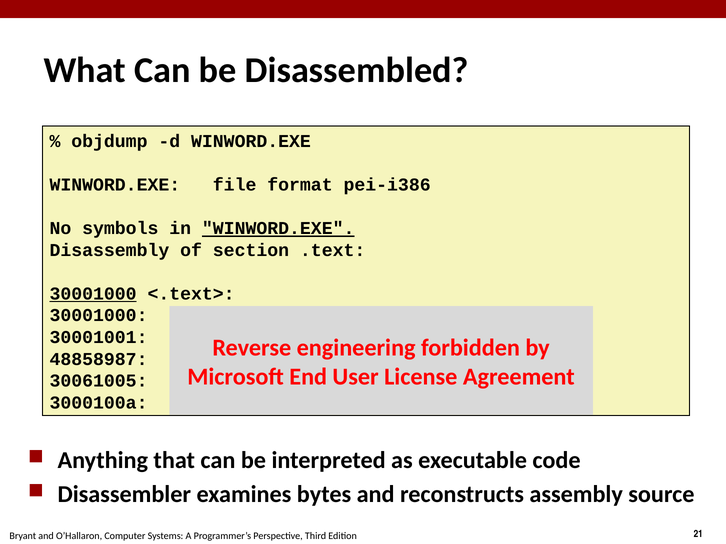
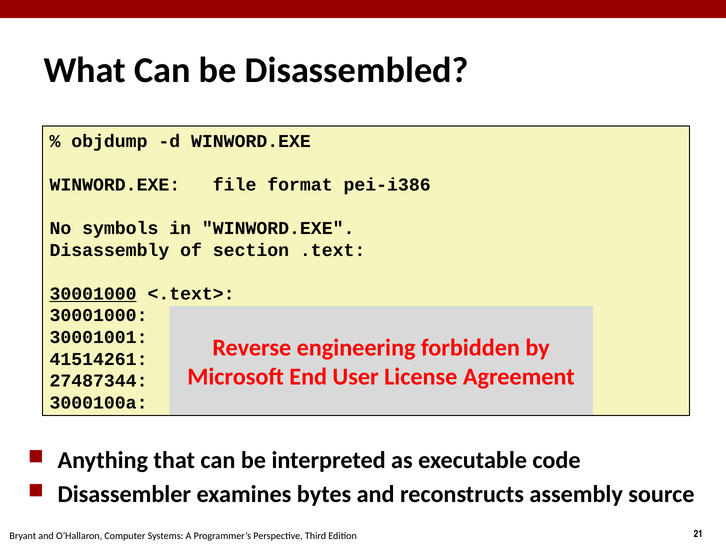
WINWORD.EXE underline: present -> none (278, 229)
48858987: 48858987 -> 41514261 (99, 359)
30061005: 30061005 -> 27487344 (99, 381)
